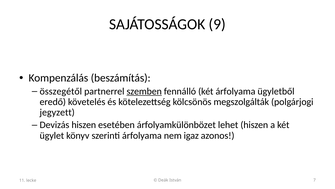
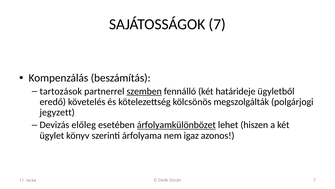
SAJÁTOSSÁGOK 9: 9 -> 7 (217, 24)
összegétől: összegétől -> tartozások (61, 91)
két árfolyama: árfolyama -> határideje (235, 91)
Devizás hiszen: hiszen -> előleg (84, 125)
árfolyamkülönbözet underline: none -> present (176, 125)
